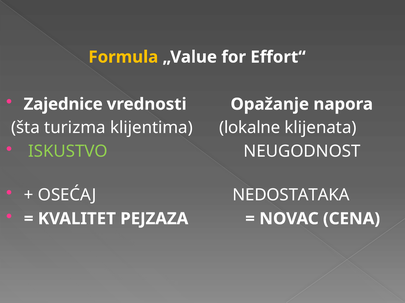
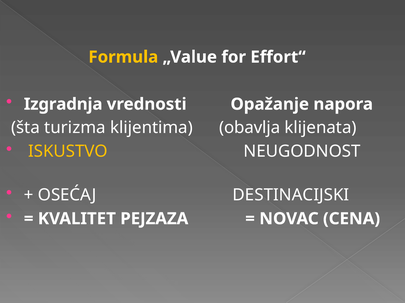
Zajednice: Zajednice -> Izgradnja (63, 104)
lokalne: lokalne -> obavlja (250, 128)
ISKUSTVO colour: light green -> yellow (68, 152)
NEDOSTATAKA: NEDOSTATAKA -> DESTINACIJSKI (291, 196)
